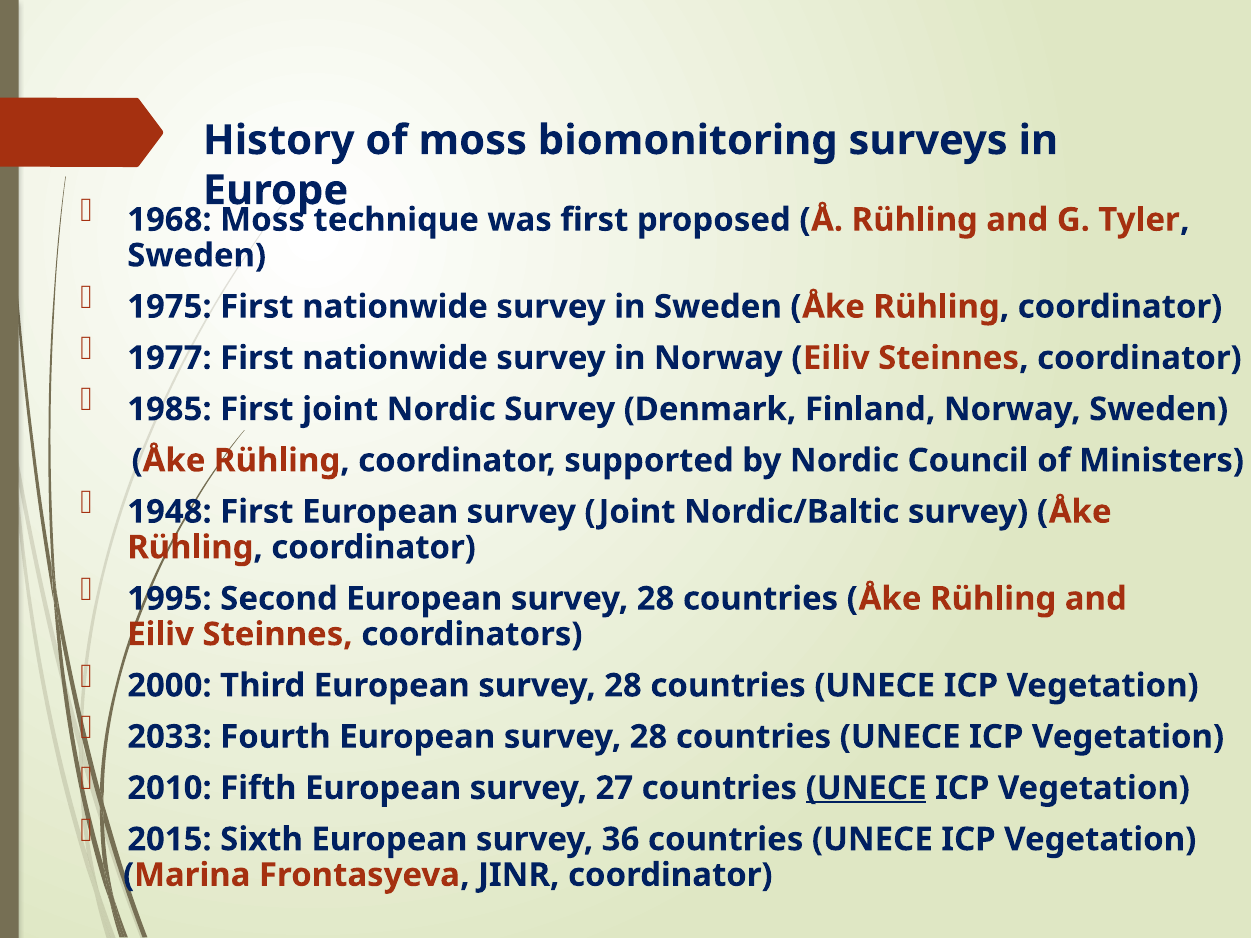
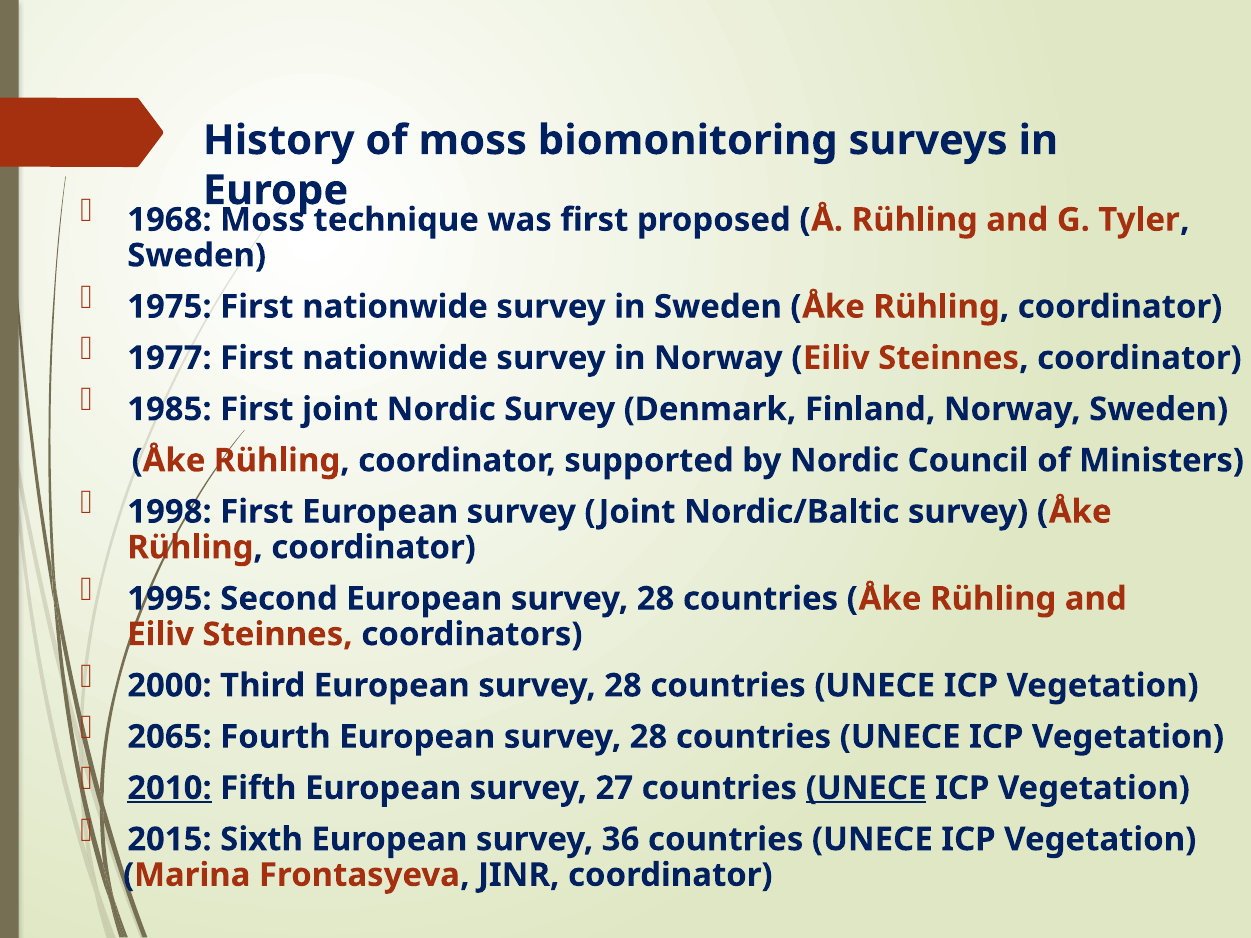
1948: 1948 -> 1998 (169, 512)
2033: 2033 -> 2065 (169, 737)
2010 underline: none -> present (169, 788)
